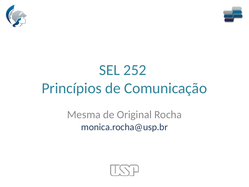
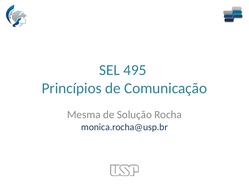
252: 252 -> 495 (135, 70)
Original: Original -> Solução (134, 114)
